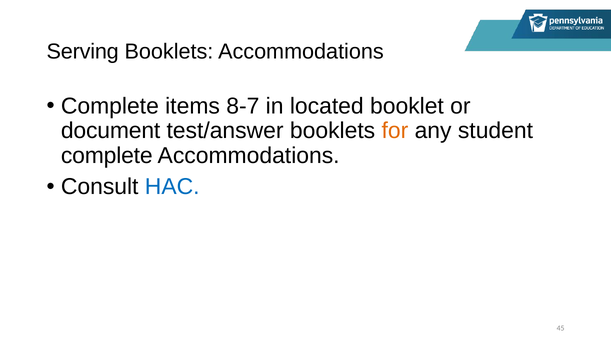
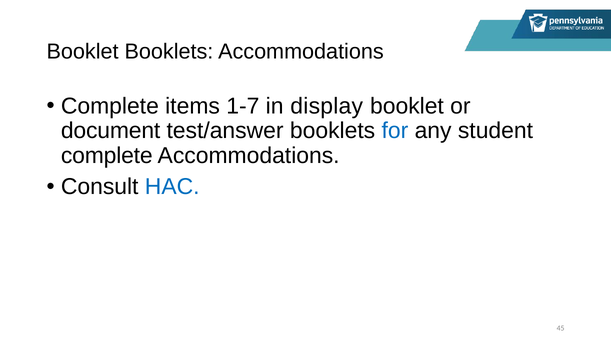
Serving: Serving -> Booklet (83, 51)
8-7: 8-7 -> 1-7 (243, 106)
located: located -> display (327, 106)
for colour: orange -> blue (395, 131)
